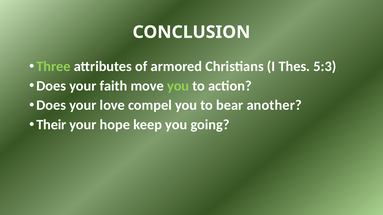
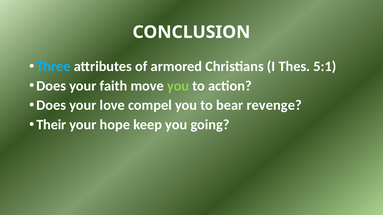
Three colour: light green -> light blue (53, 66)
5:3: 5:3 -> 5:1 (325, 66)
another: another -> revenge (274, 105)
